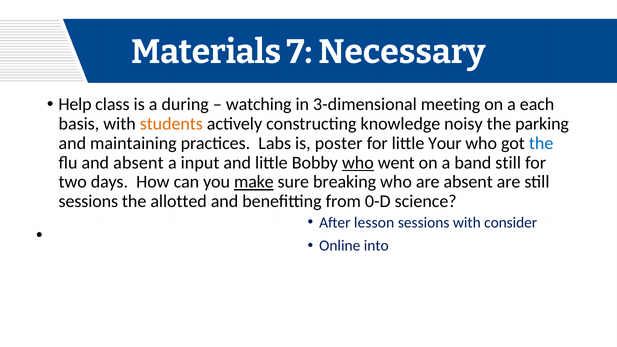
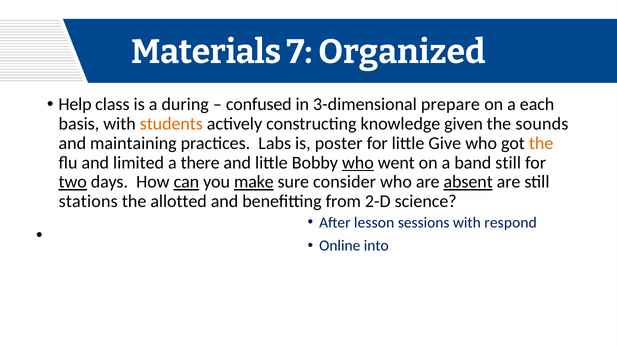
Necessary: Necessary -> Organized (402, 52)
watching: watching -> confused (259, 104)
meeting: meeting -> prepare (450, 104)
noisy: noisy -> given (464, 124)
parking: parking -> sounds (542, 124)
Your: Your -> Give (445, 143)
the colour: blue -> orange (541, 143)
and absent: absent -> limited (139, 163)
input: input -> there (200, 163)
two underline: none -> present (73, 182)
can underline: none -> present (186, 182)
breaking: breaking -> consider (345, 182)
absent underline: none -> present (468, 182)
sessions: sessions -> stations (88, 202)
0-D: 0-D -> 2-D (378, 202)
consider: consider -> respond (511, 222)
